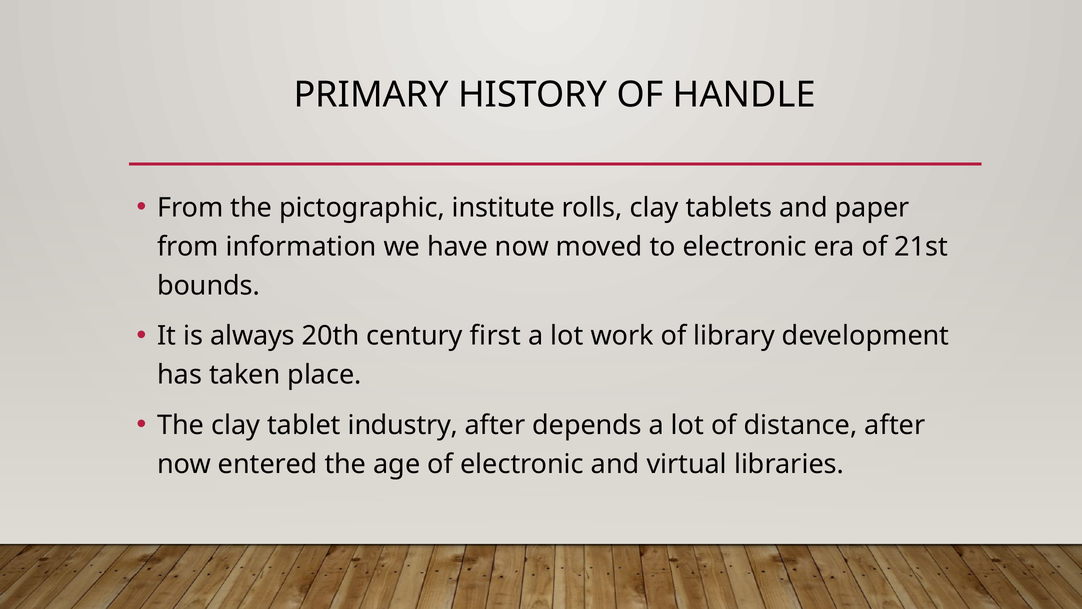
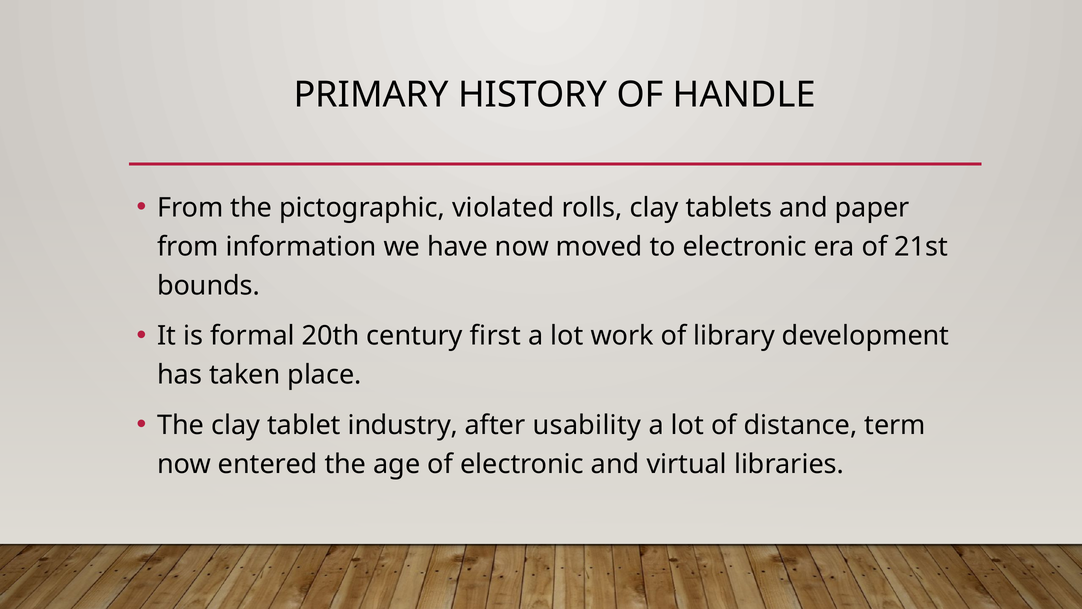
institute: institute -> violated (503, 208)
always: always -> formal (252, 336)
depends: depends -> usability (587, 425)
distance after: after -> term (895, 425)
